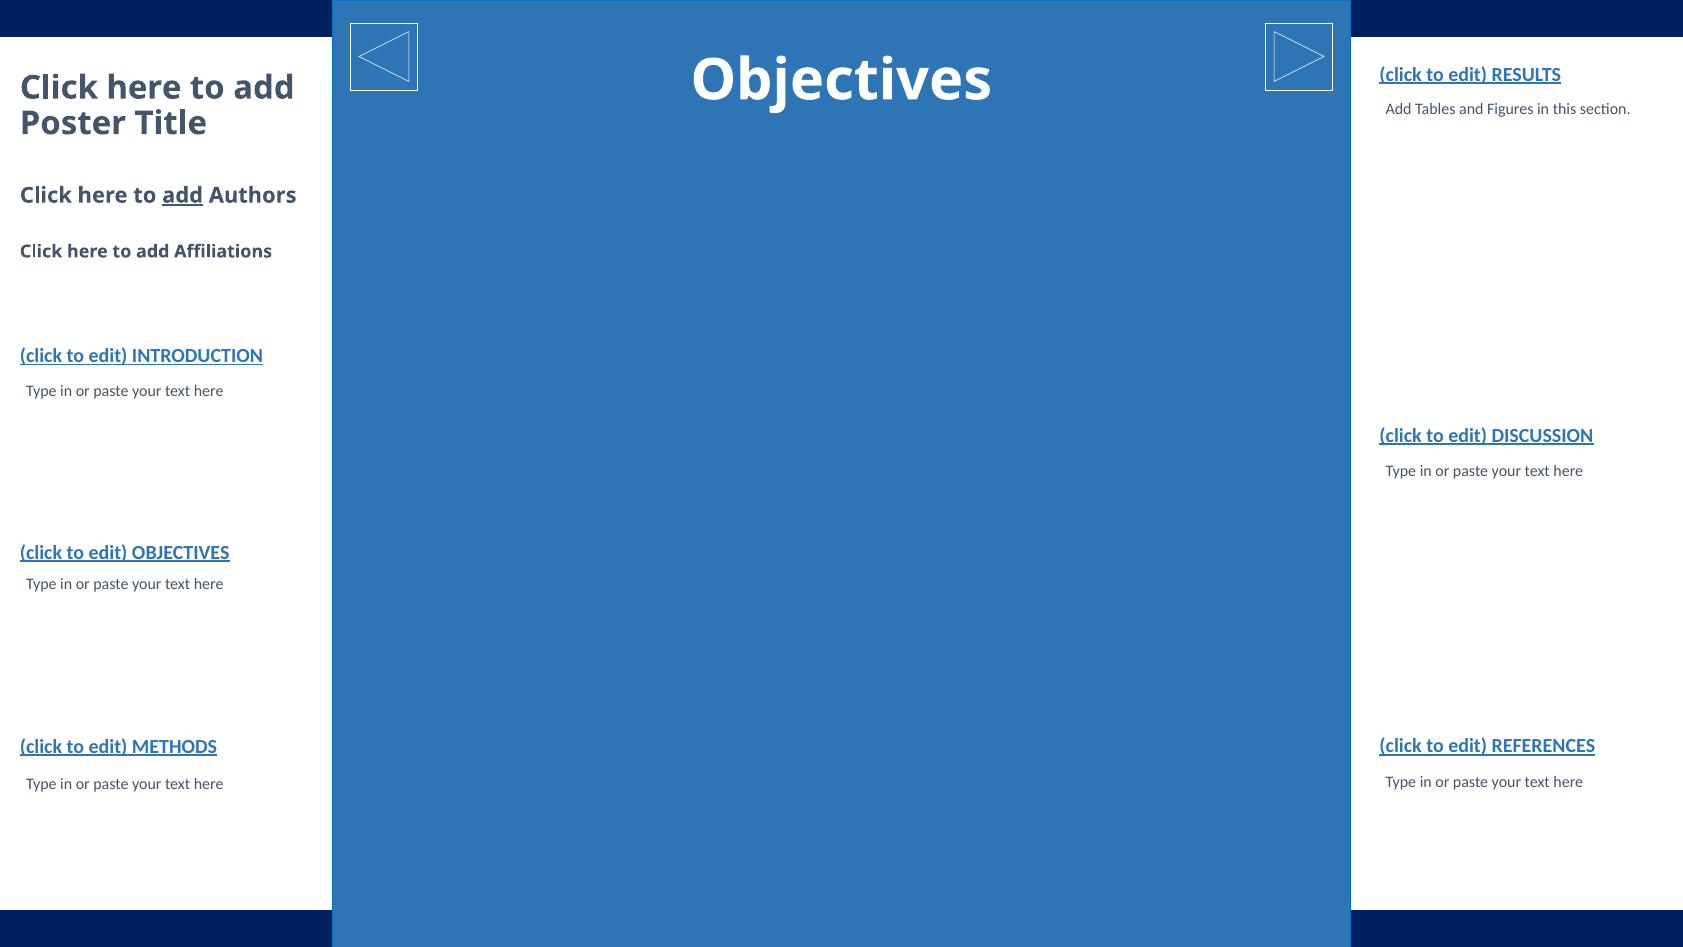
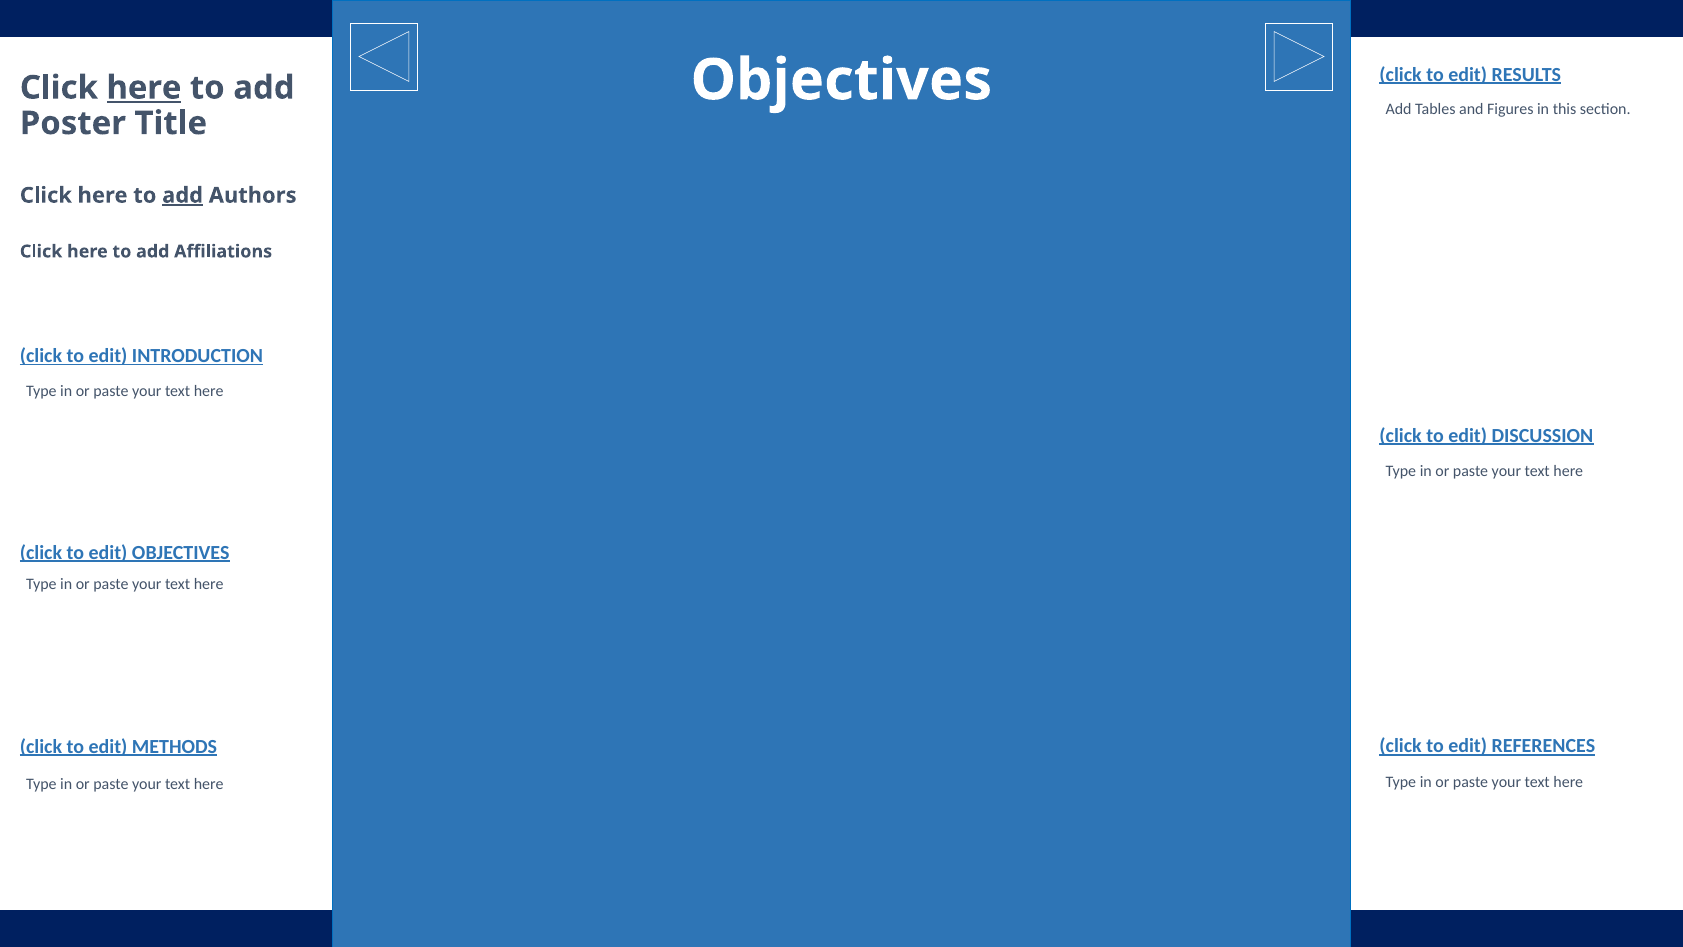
here underline: none -> present (144, 88)
